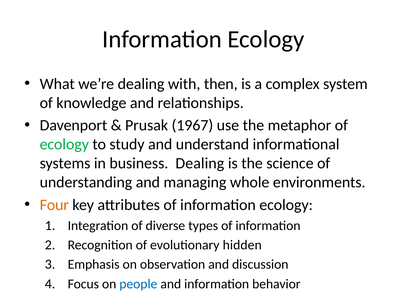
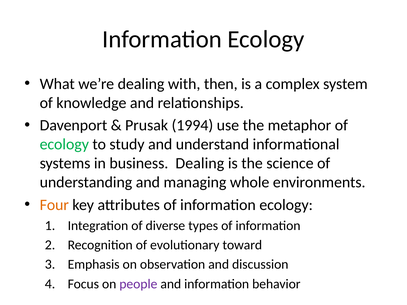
1967: 1967 -> 1994 (192, 125)
hidden: hidden -> toward (242, 245)
people colour: blue -> purple (138, 284)
